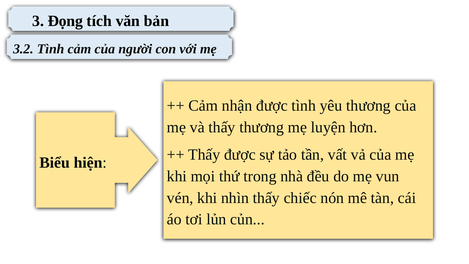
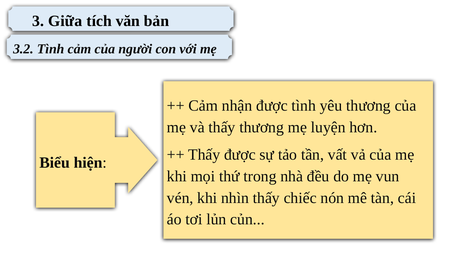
Đọng: Đọng -> Giữa (65, 21)
